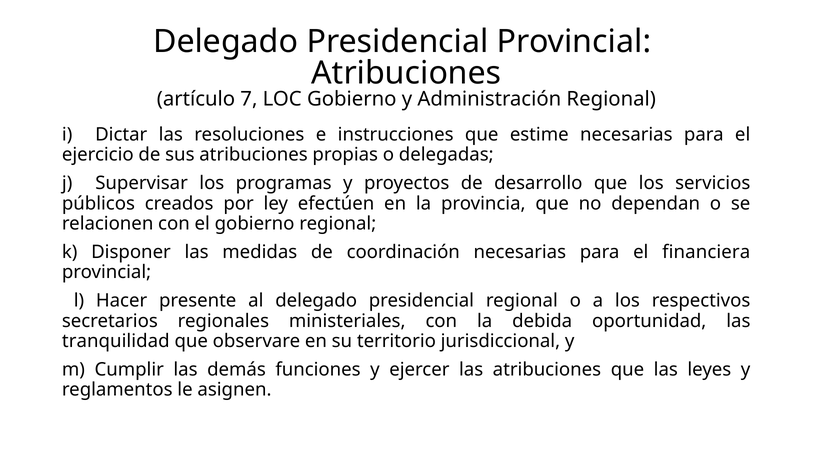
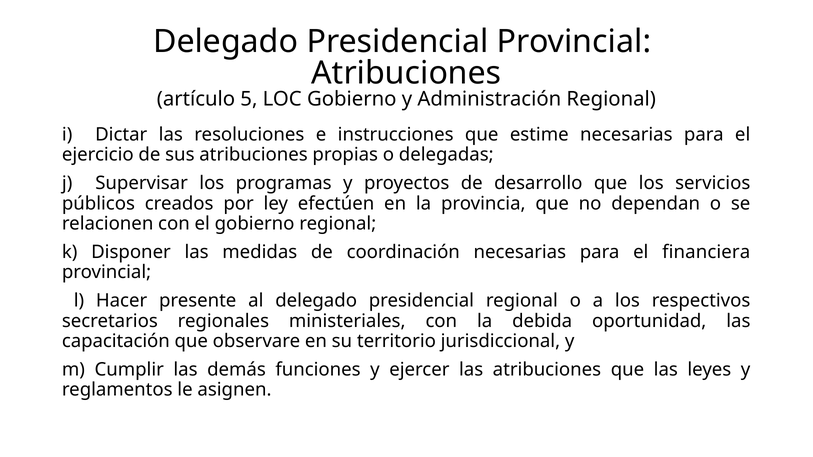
7: 7 -> 5 (249, 99)
tranquilidad: tranquilidad -> capacitación (116, 341)
